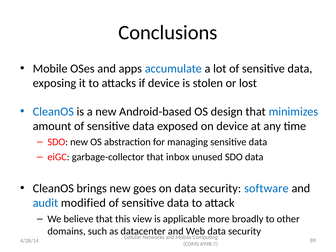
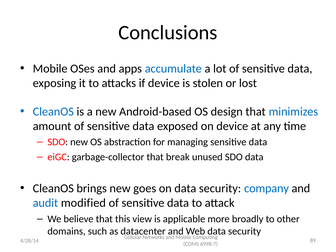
inbox: inbox -> break (178, 157)
software: software -> company (267, 188)
